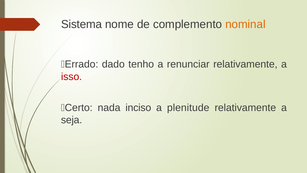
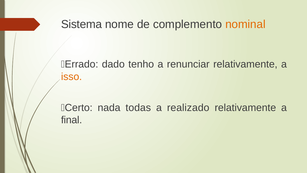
isso colour: red -> orange (72, 77)
inciso: inciso -> todas (138, 107)
plenitude: plenitude -> realizado (188, 107)
seja: seja -> final (72, 120)
